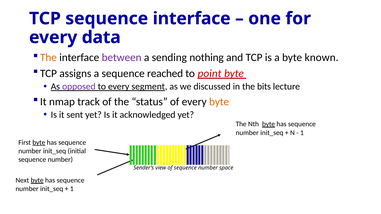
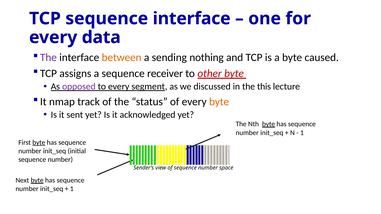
The colour: orange -> purple (48, 58)
between colour: purple -> orange (122, 58)
known: known -> caused (322, 58)
reached: reached -> receiver (165, 74)
point: point -> other (210, 74)
bits: bits -> this (264, 87)
